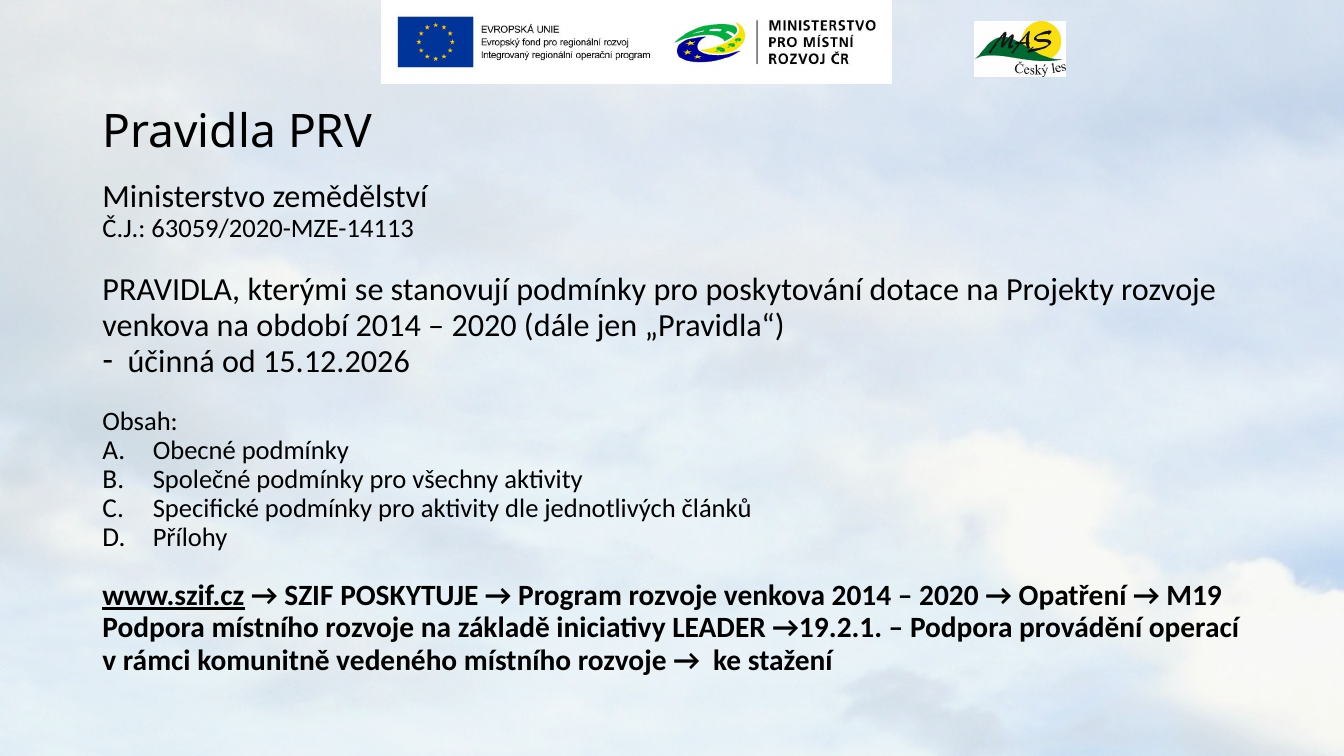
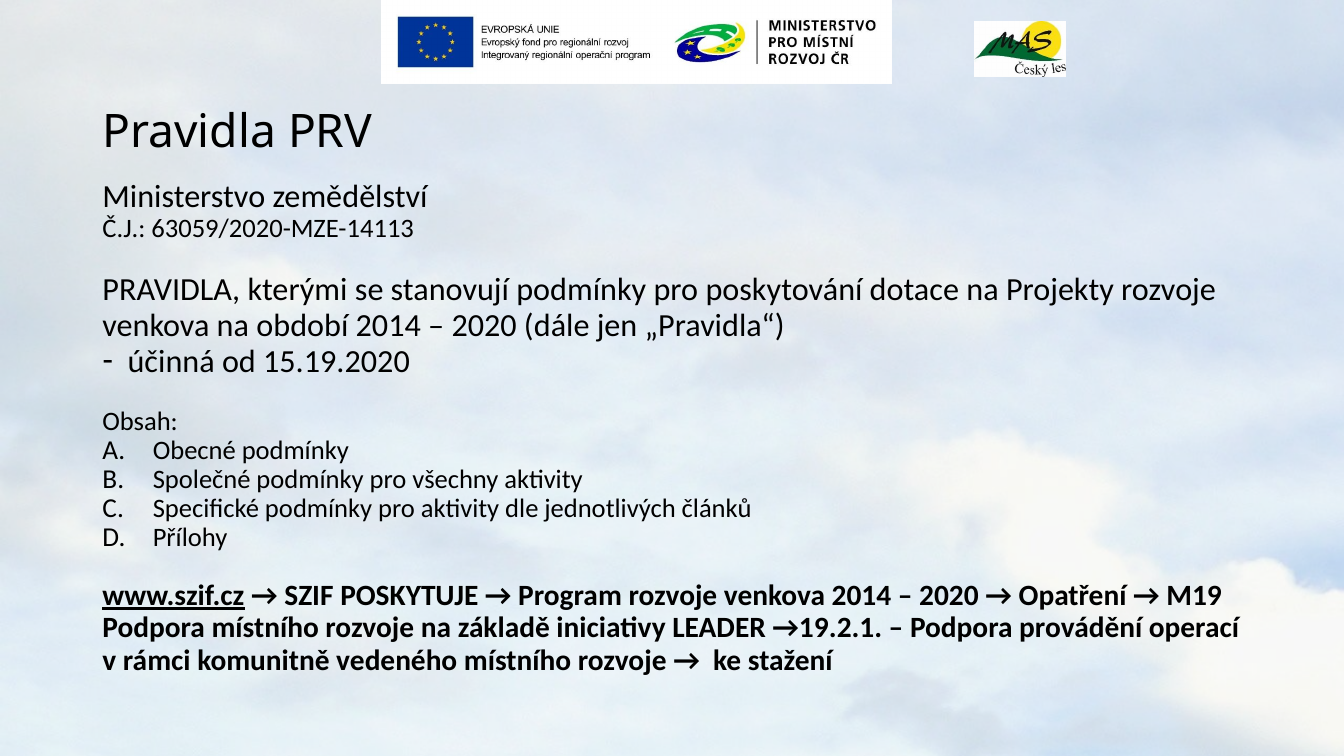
15.12.2026: 15.12.2026 -> 15.19.2020 (336, 361)
